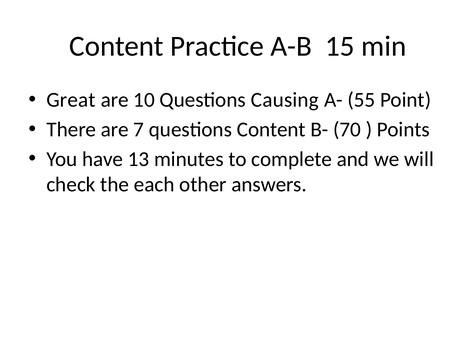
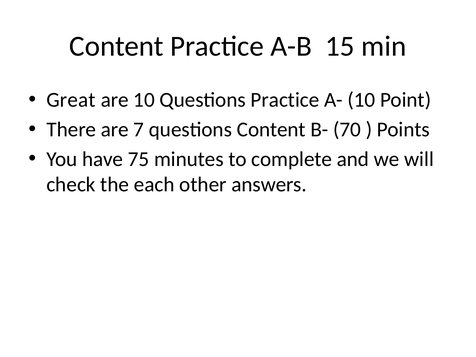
Questions Causing: Causing -> Practice (285, 100)
A- 55: 55 -> 10 (361, 100)
13: 13 -> 75 (138, 159)
